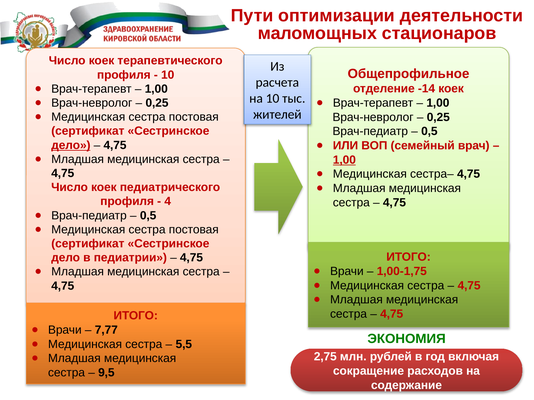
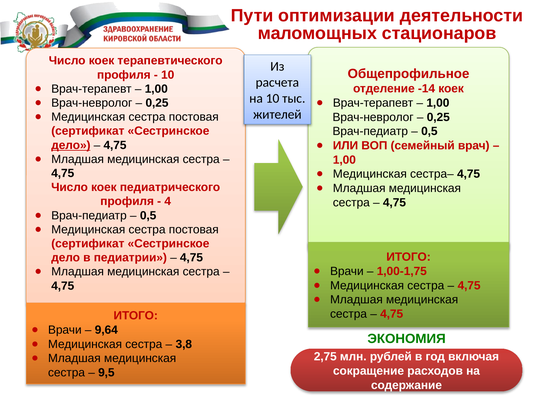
1,00 underline: present -> none (344, 160)
7,77: 7,77 -> 9,64 (106, 330)
5,5: 5,5 -> 3,8 (184, 345)
